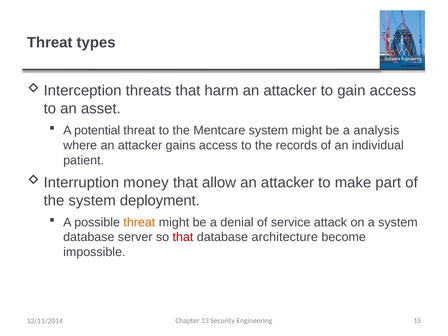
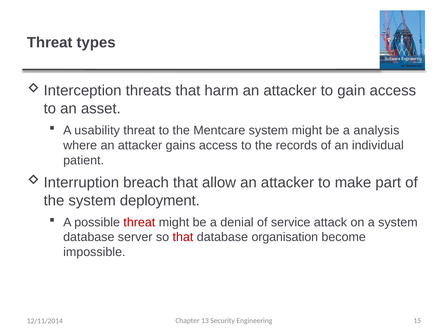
potential: potential -> usability (97, 130)
money: money -> breach (146, 182)
threat colour: orange -> red (139, 222)
architecture: architecture -> organisation (285, 237)
